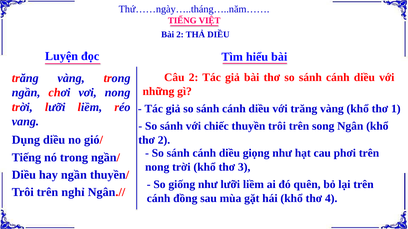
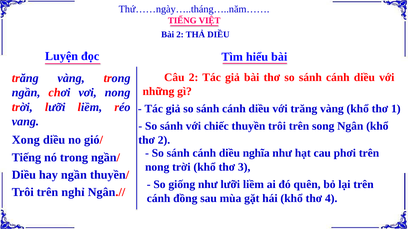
Dụng: Dụng -> Xong (26, 140)
giọng: giọng -> nghĩa (256, 153)
